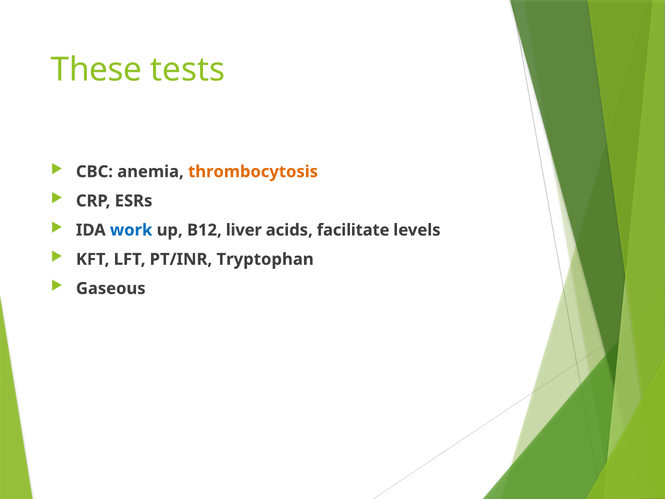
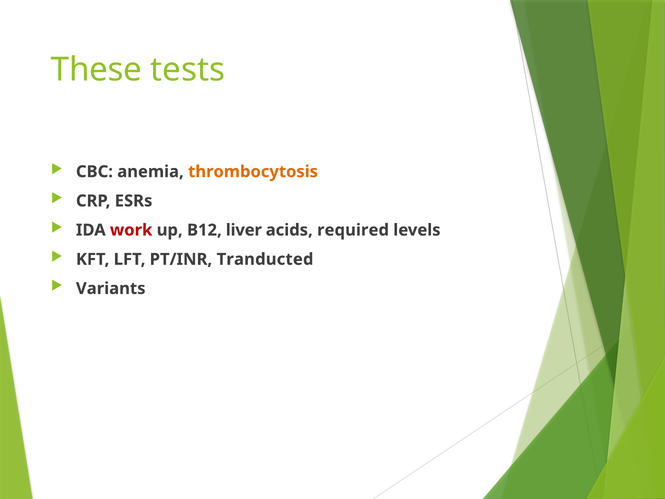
work colour: blue -> red (131, 230)
facilitate: facilitate -> required (353, 230)
Tryptophan: Tryptophan -> Tranducted (265, 259)
Gaseous: Gaseous -> Variants (111, 288)
